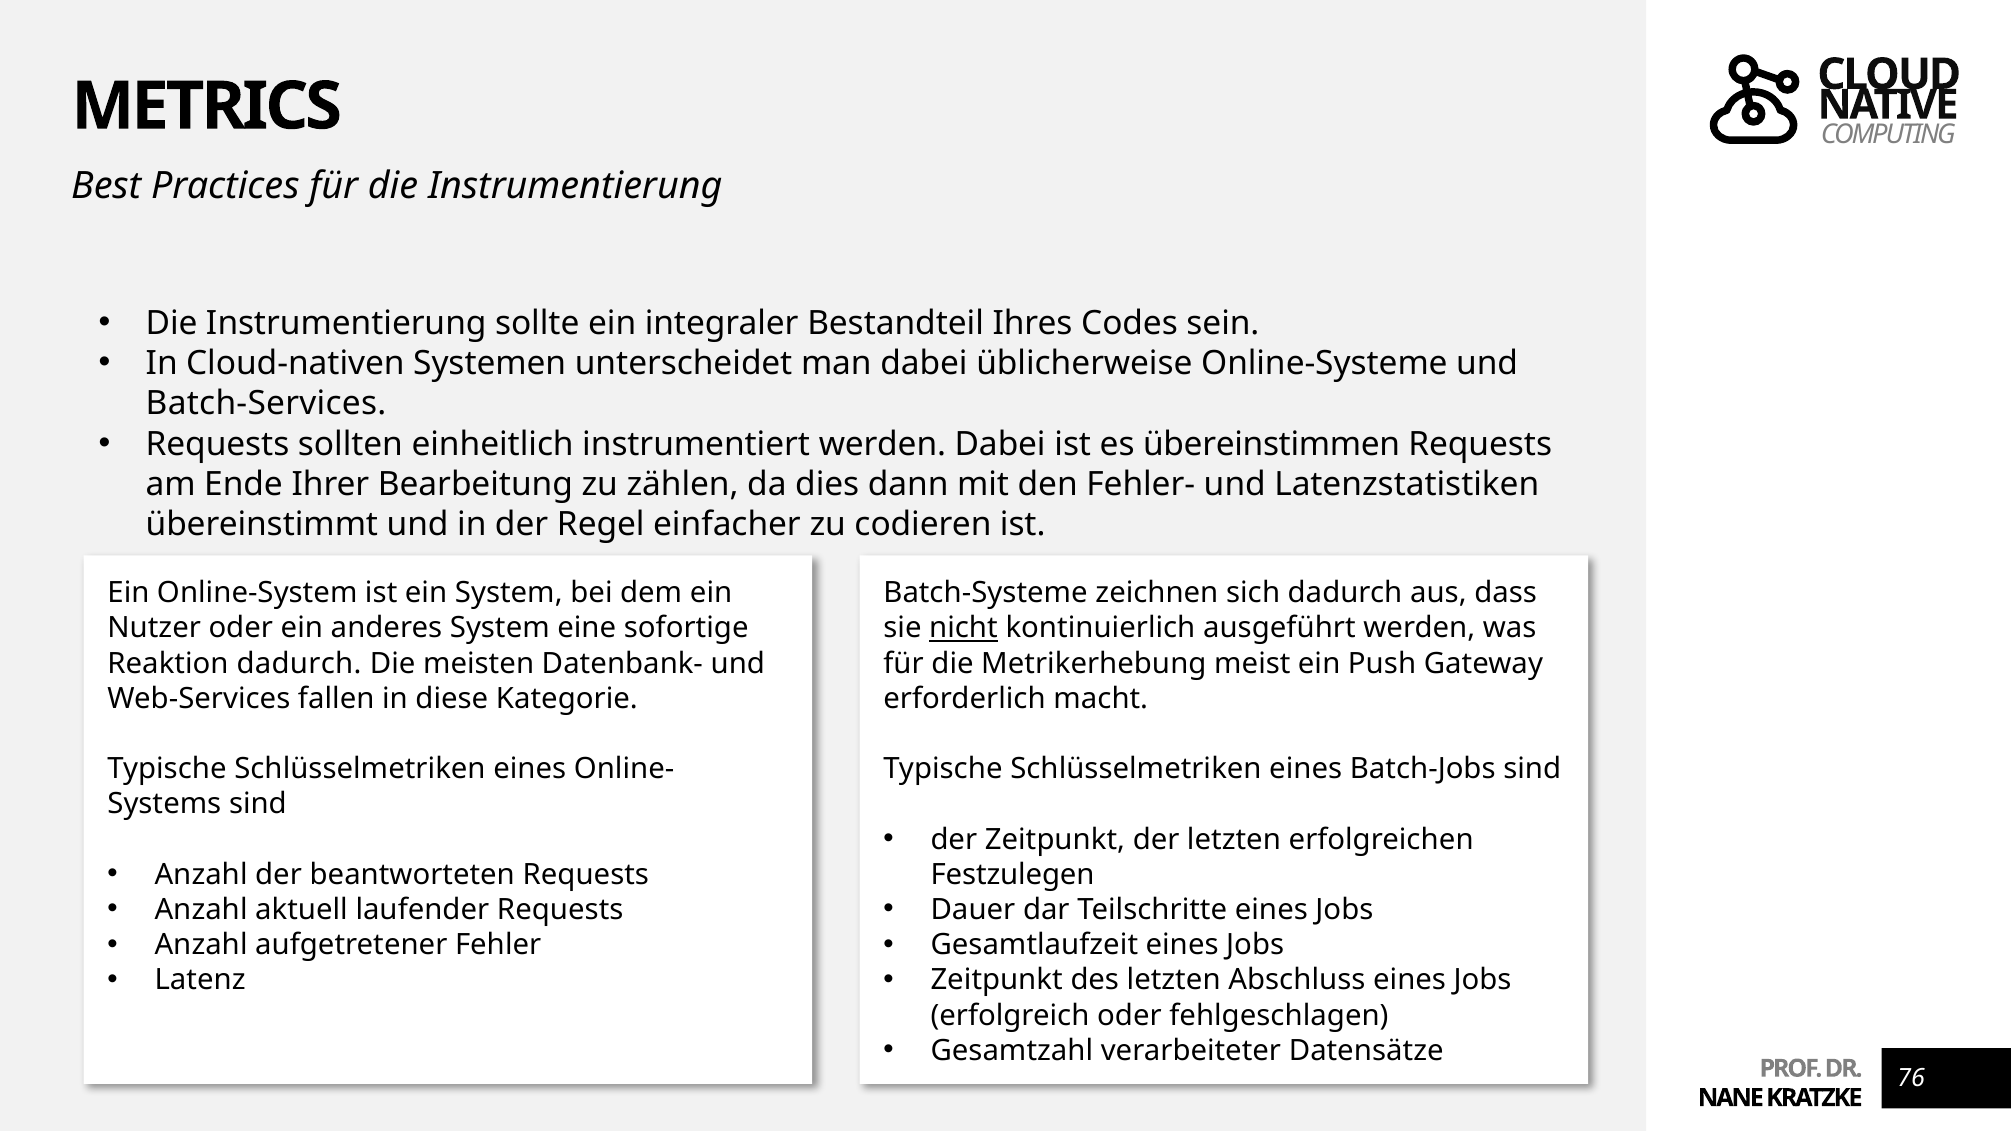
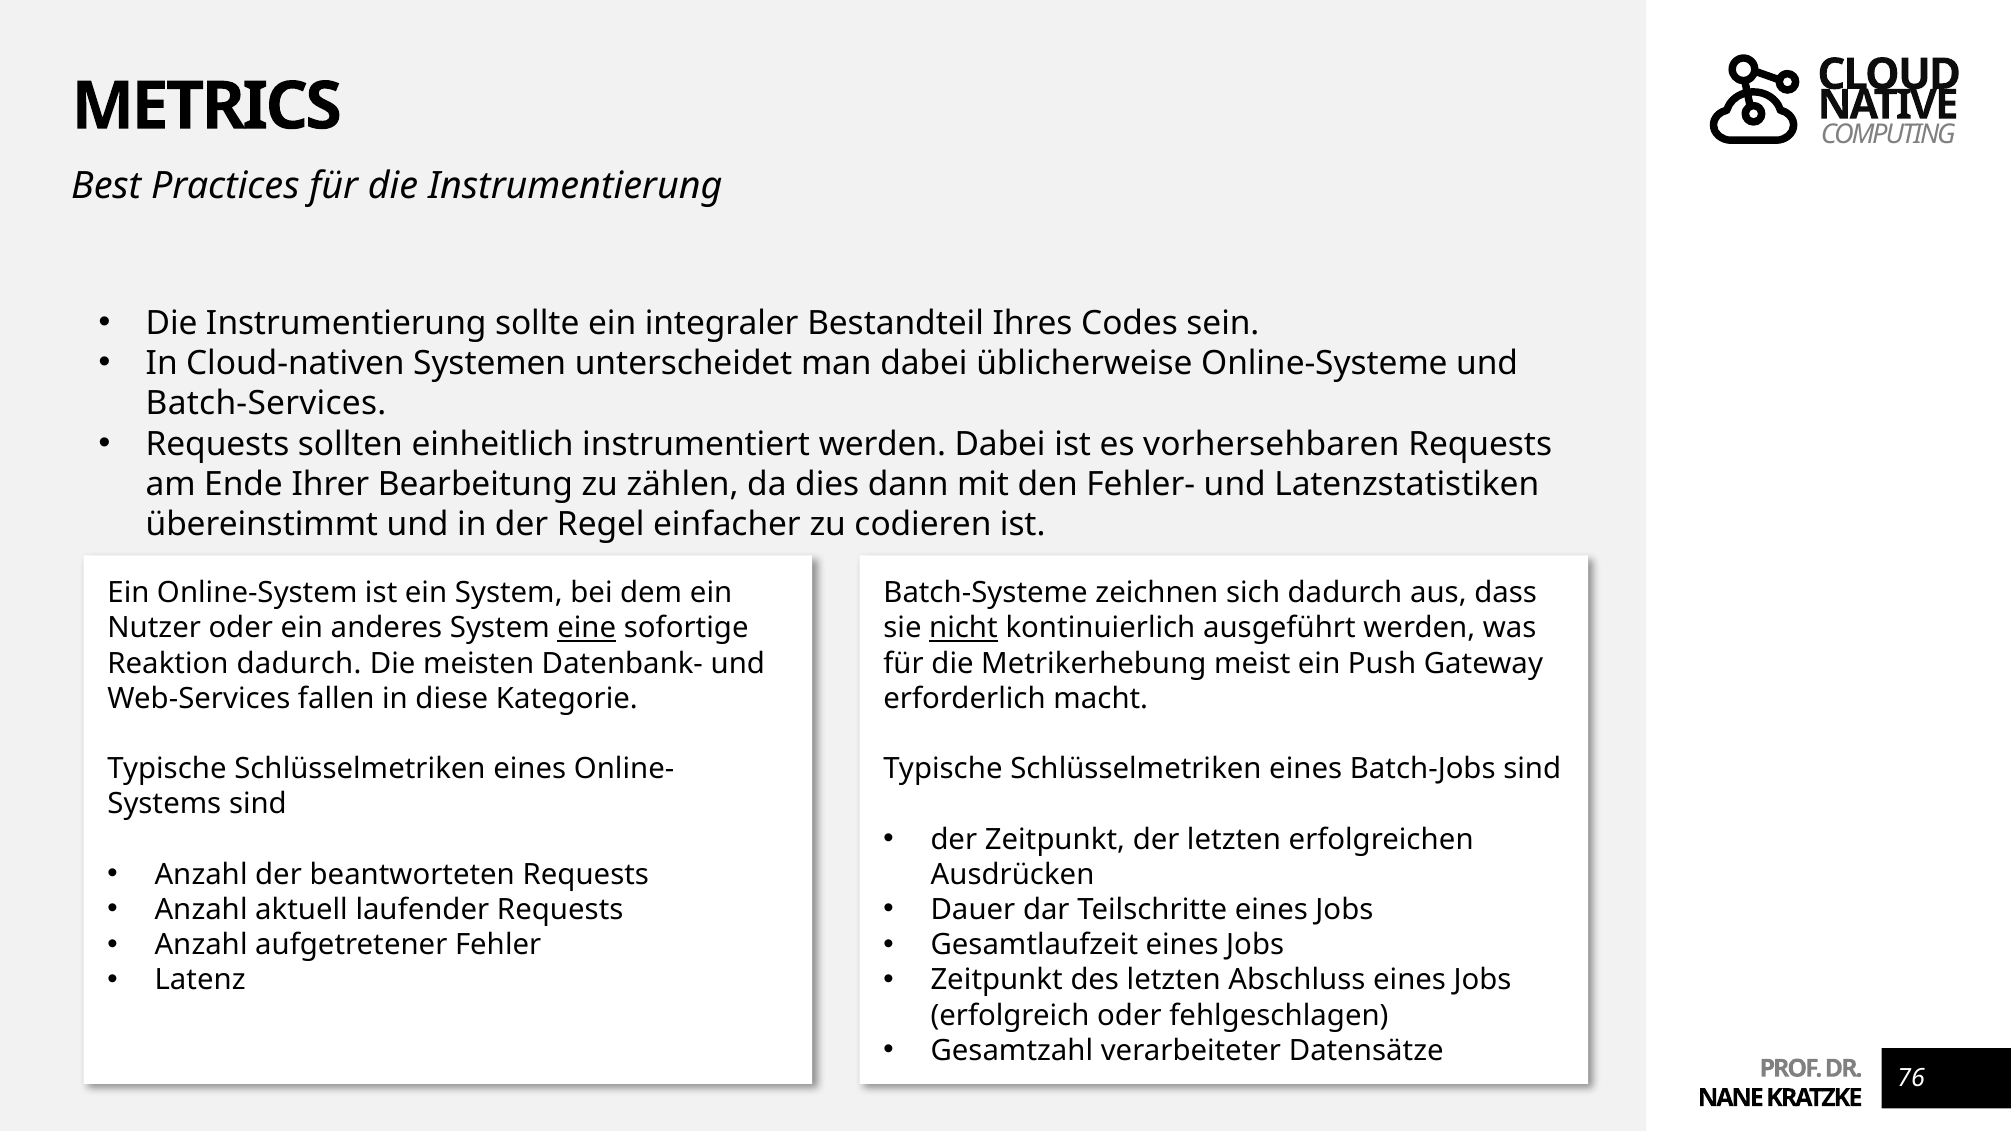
übereinstimmen: übereinstimmen -> vorhersehbaren (1271, 444)
eine underline: none -> present (587, 628)
Festzulegen: Festzulegen -> Ausdrücken (1012, 875)
